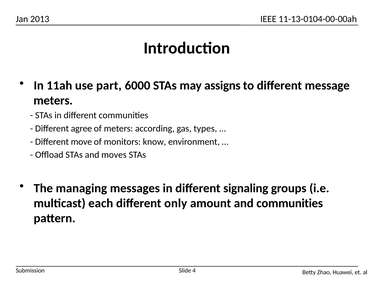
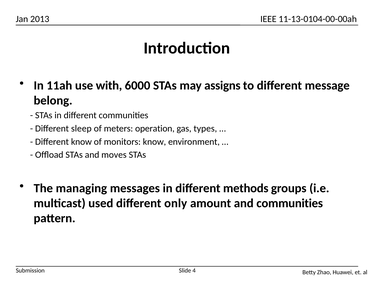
part: part -> with (109, 86)
meters: meters -> belong (53, 101)
agree: agree -> sleep (81, 129)
according: according -> operation (155, 129)
Different move: move -> know (81, 142)
signaling: signaling -> methods (246, 189)
each: each -> used (101, 204)
